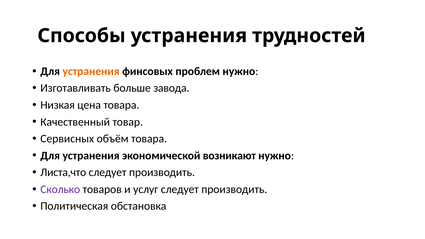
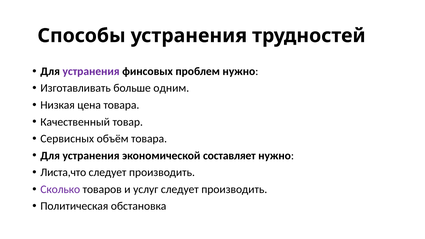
устранения colour: orange -> purple (91, 71)
завода: завода -> одним (171, 88)
возникают: возникают -> составляет (229, 156)
